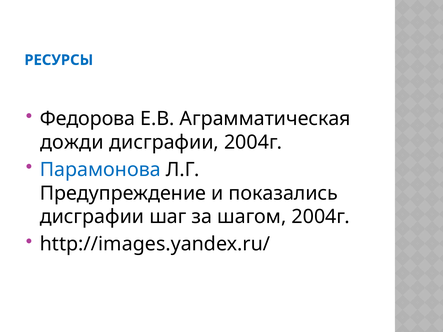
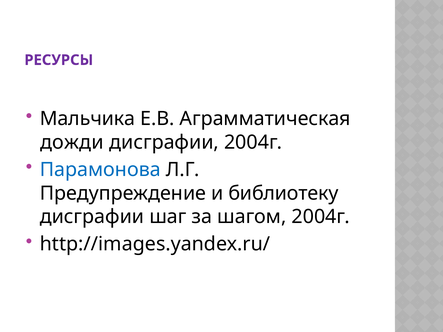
РЕСУРСЫ colour: blue -> purple (59, 60)
Федорова: Федорова -> Мальчика (87, 119)
показались: показались -> библиотеку (283, 193)
